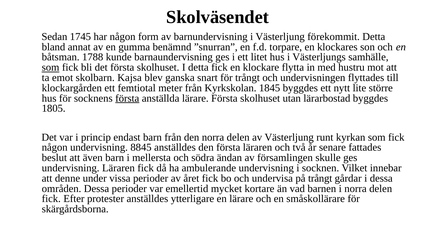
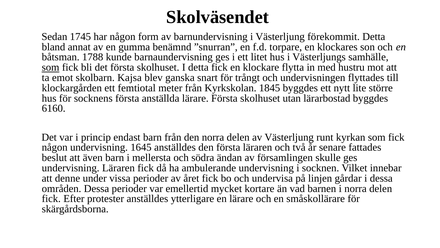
första underline: present -> none (127, 98)
1805: 1805 -> 6160 (54, 108)
8845: 8845 -> 1645 (141, 147)
på trångt: trångt -> linjen (320, 178)
